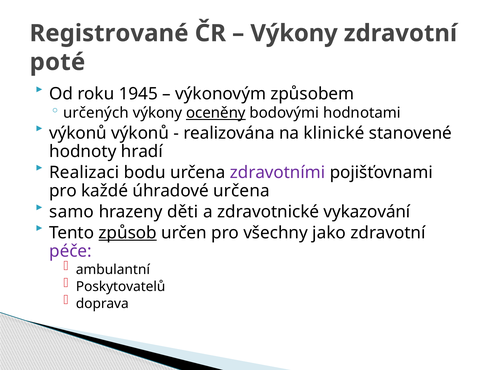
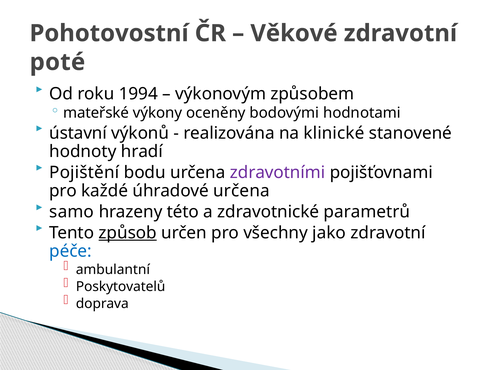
Registrované: Registrované -> Pohotovostní (109, 33)
Výkony: Výkony -> Věkové (294, 33)
1945: 1945 -> 1994 (138, 94)
určených: určených -> mateřské (96, 113)
oceněny underline: present -> none (216, 113)
výkonů: výkonů -> ústavní (78, 133)
Realizaci: Realizaci -> Pojištění (84, 172)
děti: děti -> této (183, 212)
vykazování: vykazování -> parametrů (367, 212)
péče colour: purple -> blue (70, 251)
